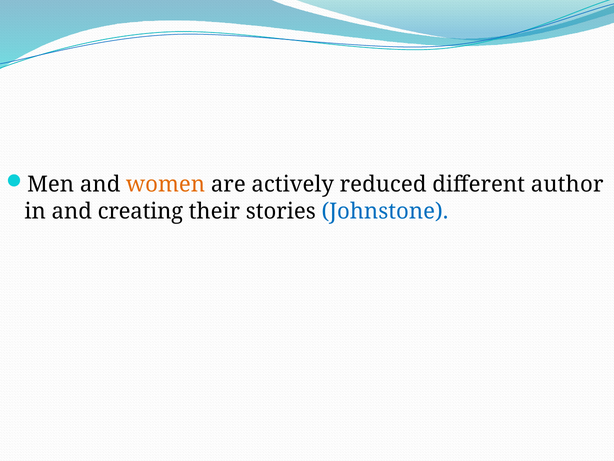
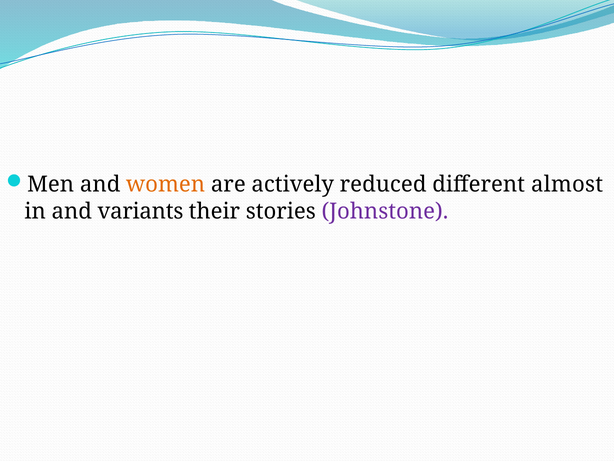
author: author -> almost (567, 184)
creating: creating -> variants (140, 211)
Johnstone colour: blue -> purple (385, 211)
